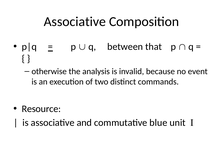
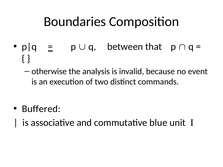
Associative: Associative -> Boundaries (75, 22)
Resource: Resource -> Buffered (41, 109)
